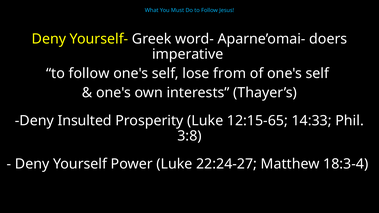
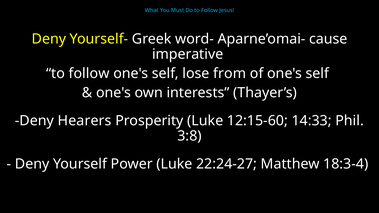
doers: doers -> cause (328, 39)
Insulted: Insulted -> Hearers (85, 121)
12:15-65: 12:15-65 -> 12:15-60 (257, 121)
